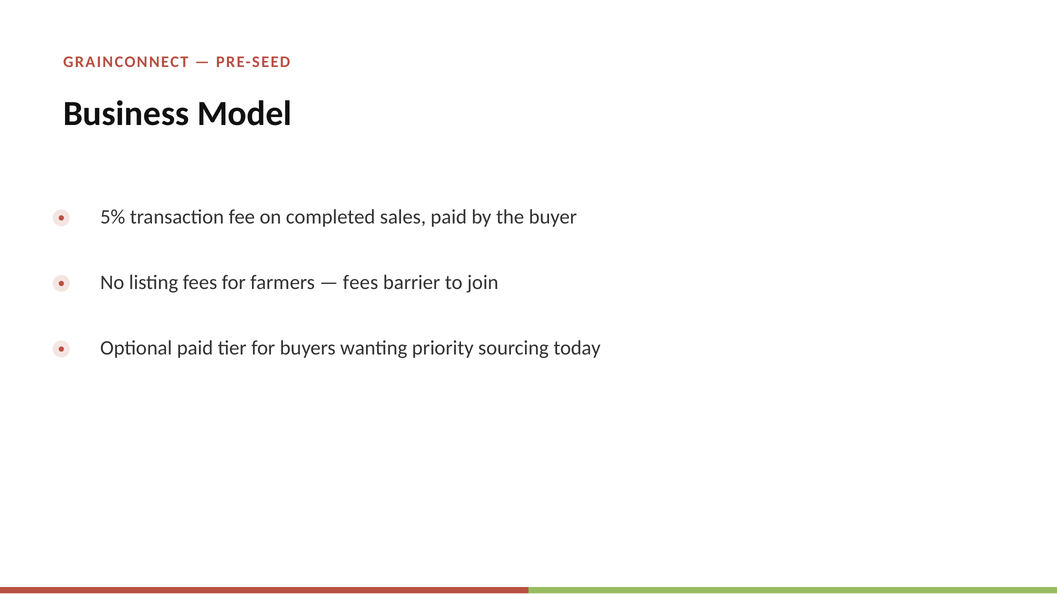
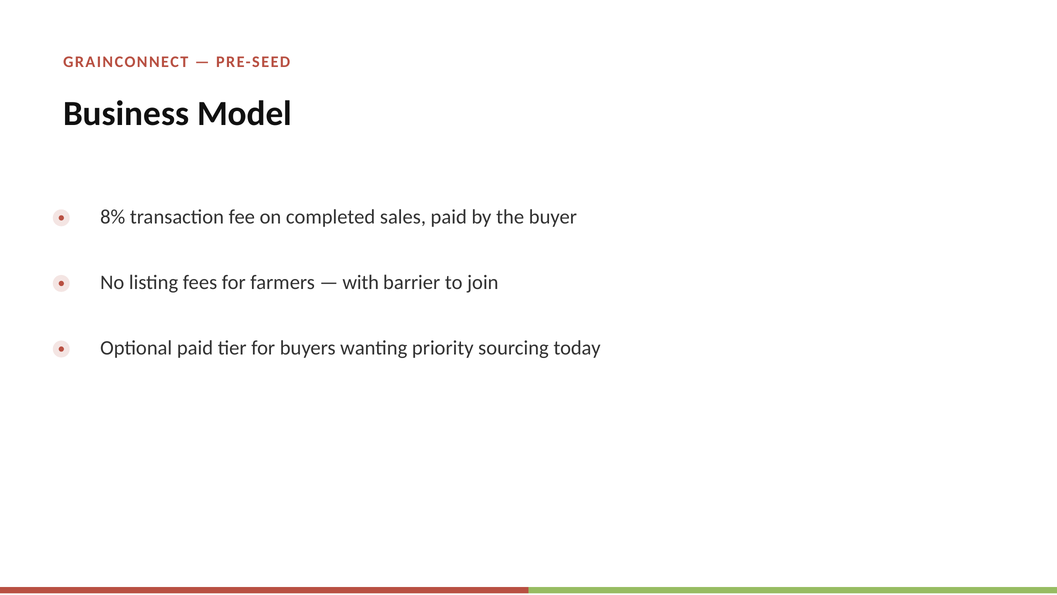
5%: 5% -> 8% (113, 217)
fees: fees -> with (361, 282)
